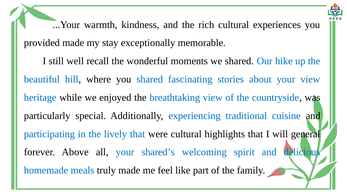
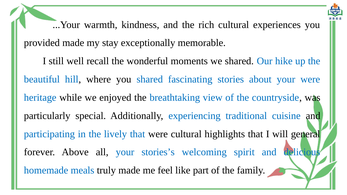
your view: view -> were (310, 79)
shared’s: shared’s -> stories’s (158, 152)
